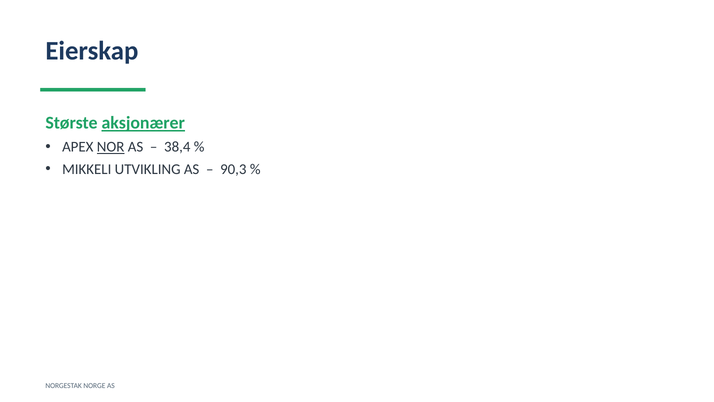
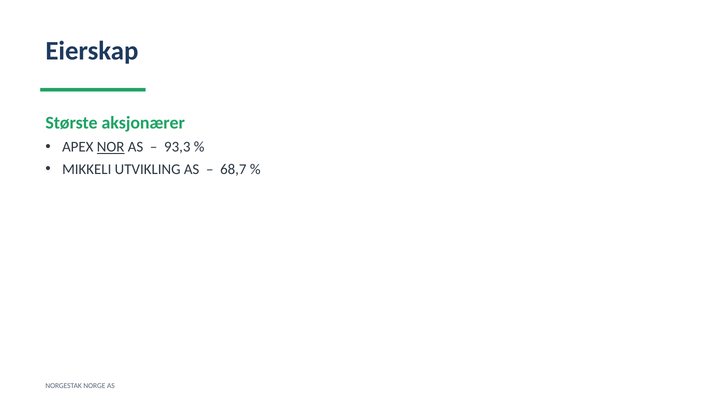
aksjonærer underline: present -> none (143, 123)
38,4: 38,4 -> 93,3 (177, 147)
90,3: 90,3 -> 68,7 (233, 169)
